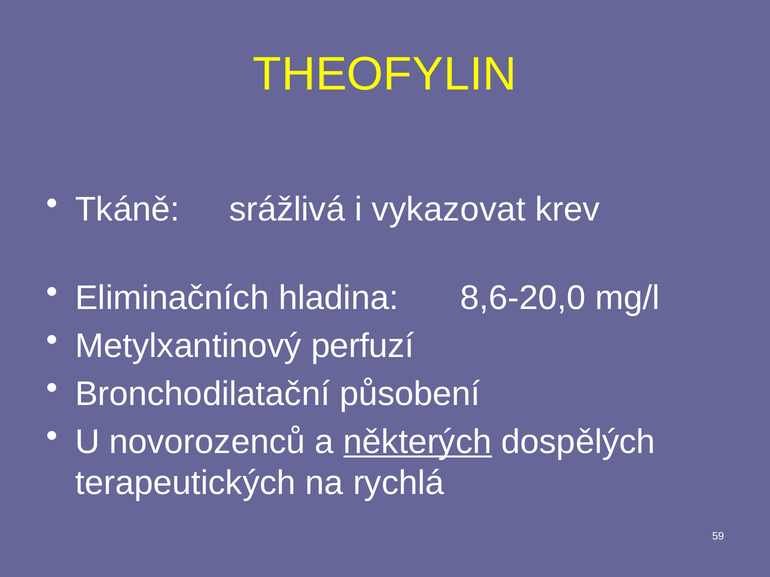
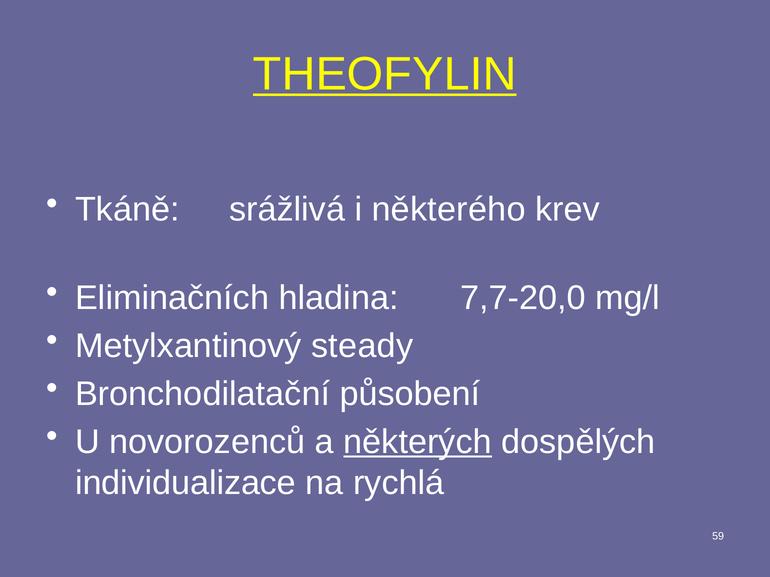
THEOFYLIN underline: none -> present (385, 75)
vykazovat: vykazovat -> některého (449, 209)
8,6-20,0: 8,6-20,0 -> 7,7-20,0 (523, 298)
perfuzí: perfuzí -> steady (362, 346)
terapeutických: terapeutických -> individualizace (186, 483)
